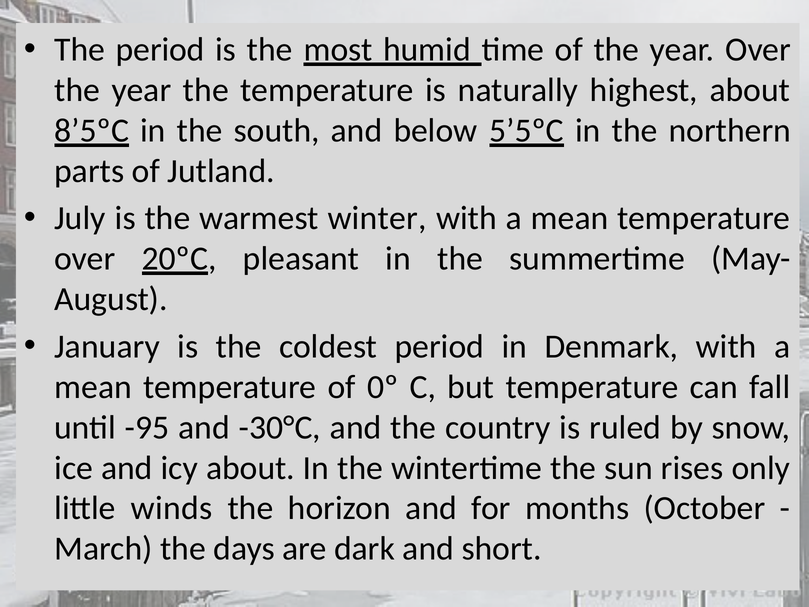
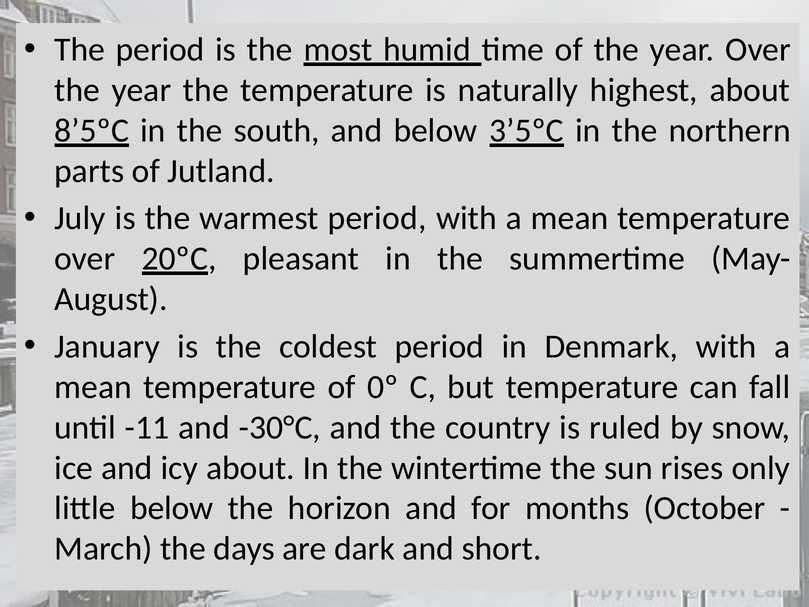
5’5ºC: 5’5ºC -> 3’5ºC (527, 131)
warmest winter: winter -> period (377, 218)
-95: -95 -> -11 (147, 427)
little winds: winds -> below (172, 508)
